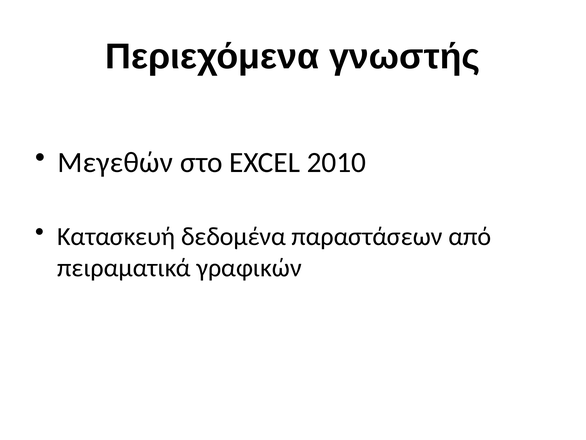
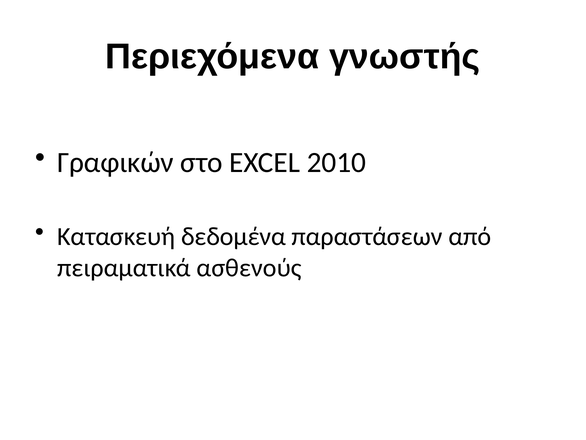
Μεγεθών: Μεγεθών -> Γραφικών (115, 162)
γραφικών: γραφικών -> ασθενούς (249, 267)
